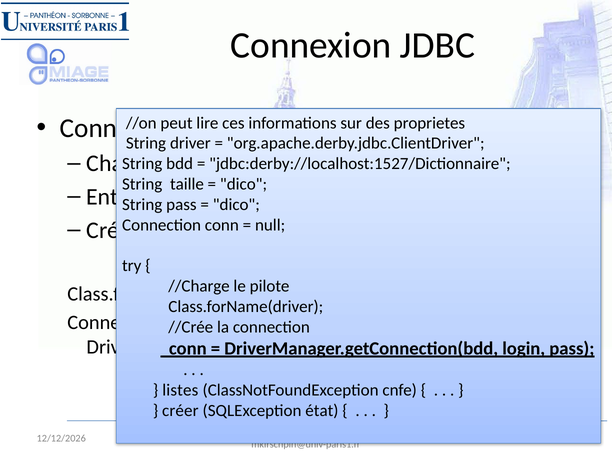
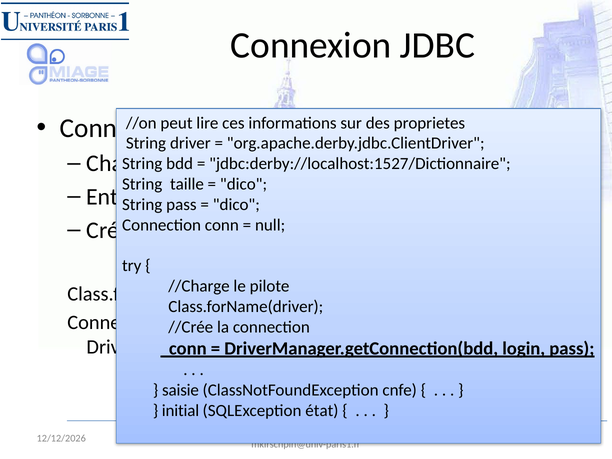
listes: listes -> saisie (180, 390)
créer: créer -> initial (180, 411)
